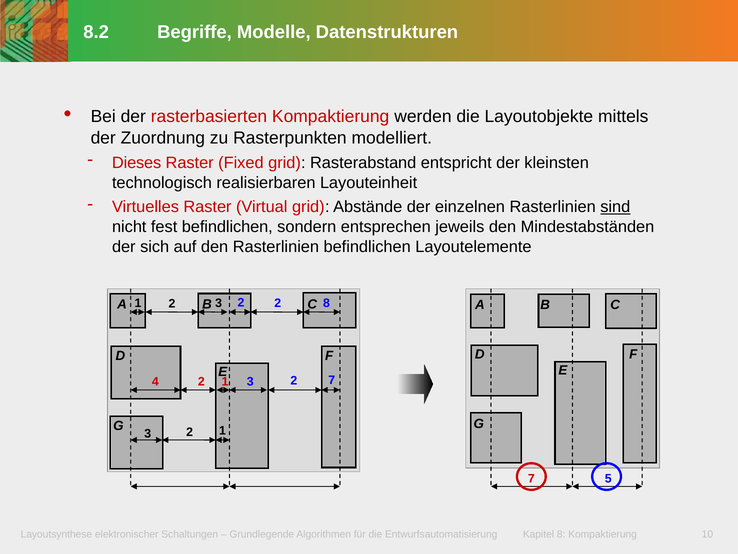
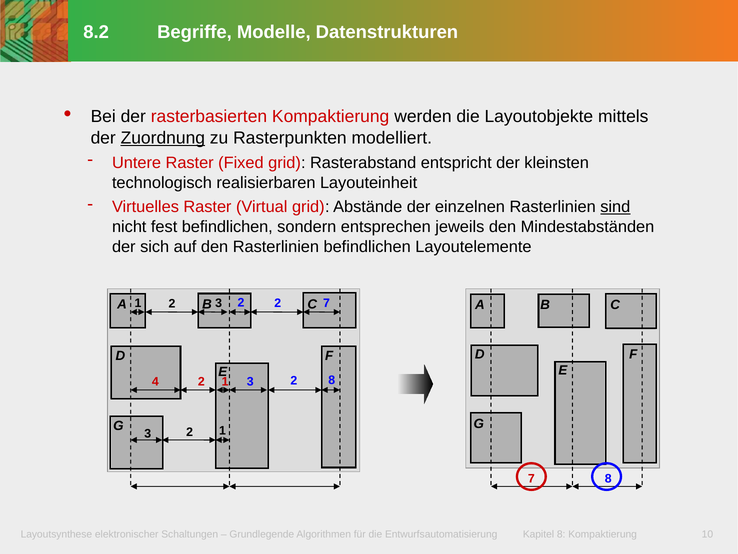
Zuordnung underline: none -> present (163, 138)
Dieses: Dieses -> Untere (137, 163)
8: 8 -> 7 (326, 303)
1 7: 7 -> 8 (332, 380)
7 5: 5 -> 8 (608, 478)
